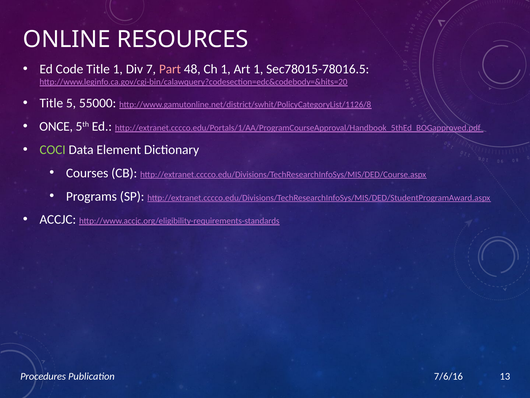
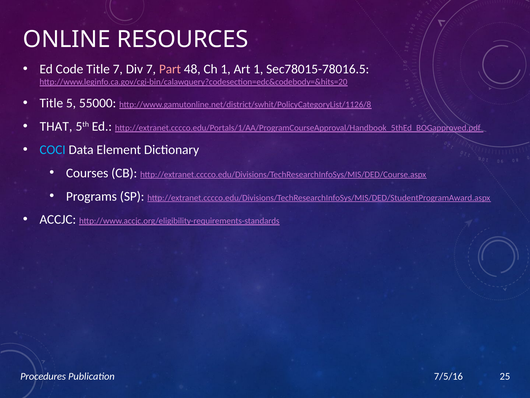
Title 1: 1 -> 7 (118, 69)
ONCE: ONCE -> THAT (56, 126)
COCI colour: light green -> light blue (53, 150)
13: 13 -> 25 (505, 376)
7/6/16: 7/6/16 -> 7/5/16 (448, 376)
